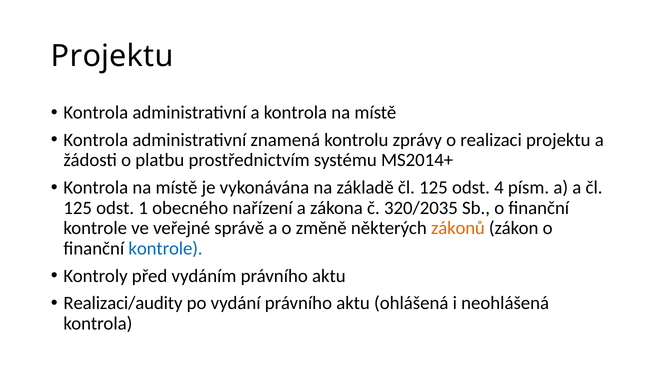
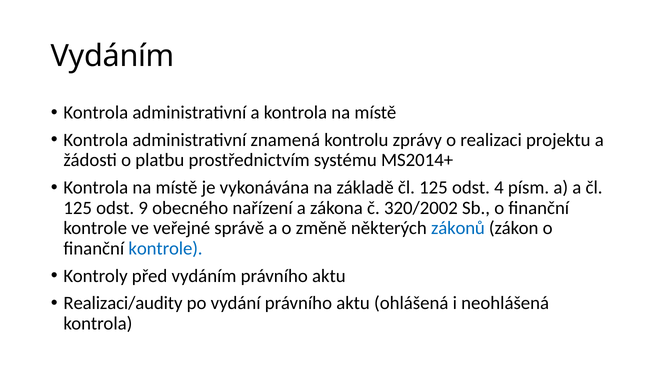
Projektu: Projektu -> Vydáním (113, 56)
1: 1 -> 9 (143, 208)
320/2035: 320/2035 -> 320/2002 (421, 208)
zákonů colour: orange -> blue (458, 228)
